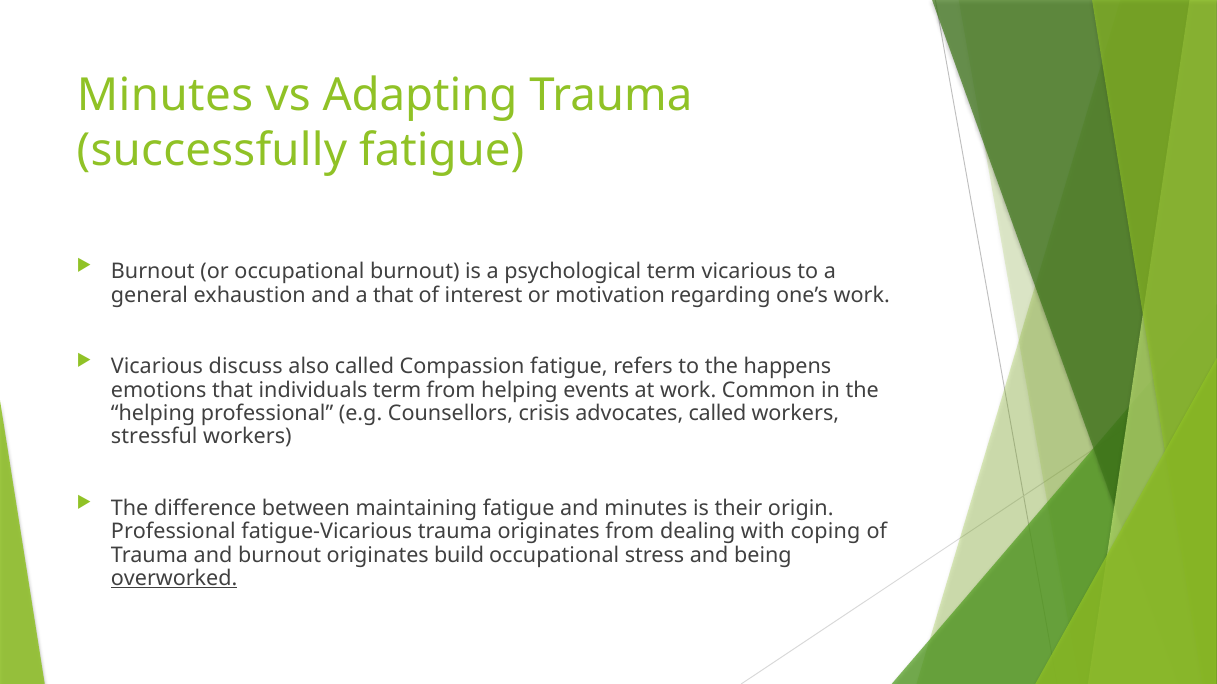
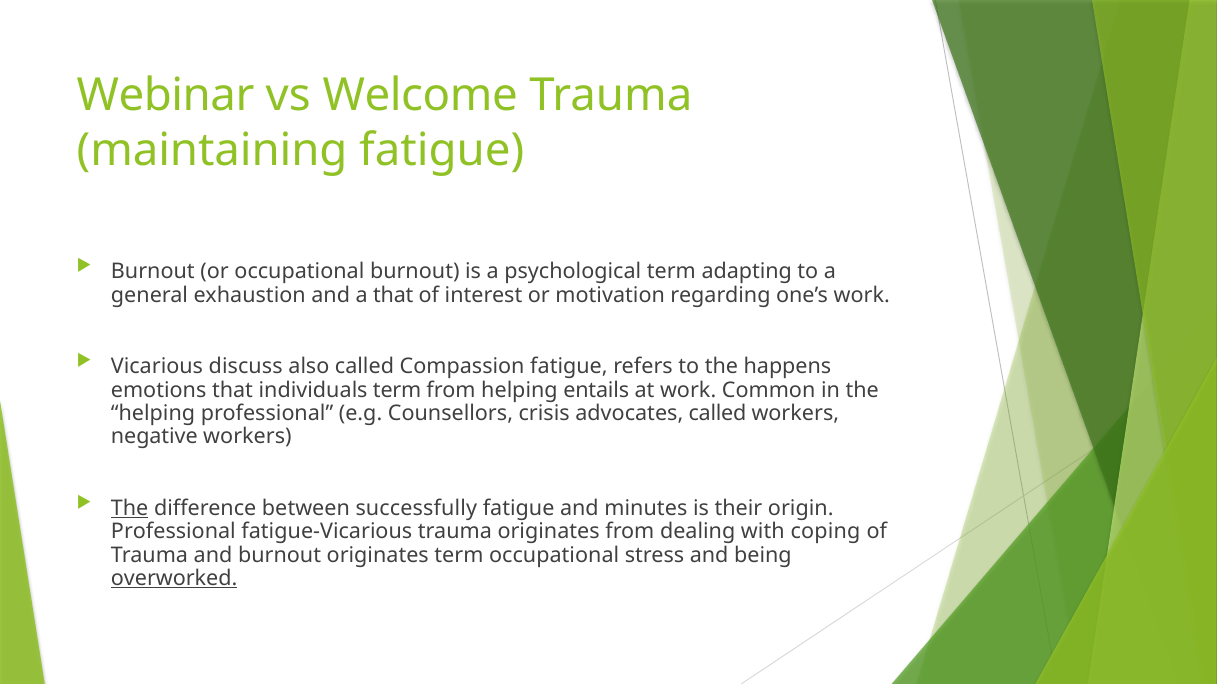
Minutes: Minutes -> Webinar (165, 96)
Adapting: Adapting -> Welcome (420, 96)
successfully: successfully -> maintaining (212, 151)
term vicarious: vicarious -> adapting (747, 272)
events: events -> entails (596, 390)
stressful: stressful -> negative (154, 437)
The underline: none -> present (130, 509)
maintaining: maintaining -> successfully (416, 509)
originates build: build -> term (459, 556)
